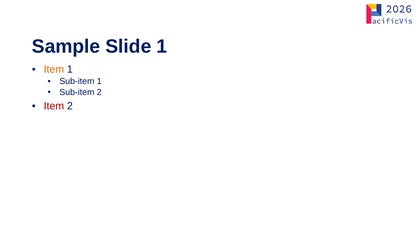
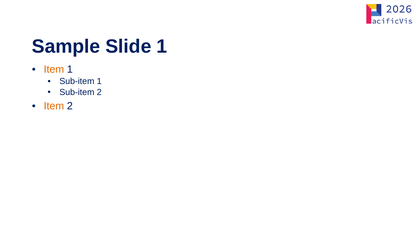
Item colour: red -> orange (54, 106)
